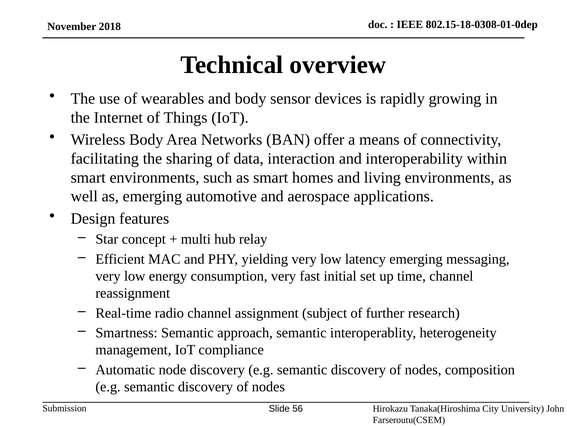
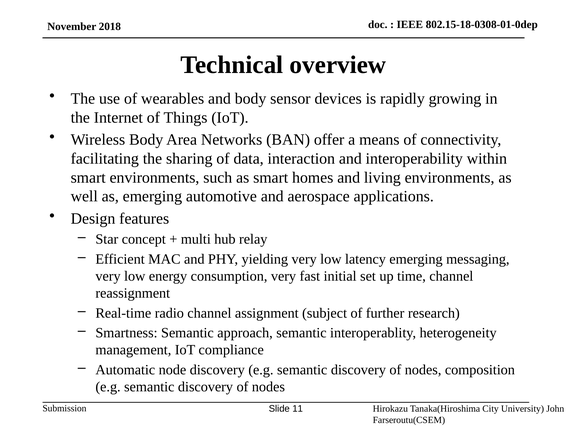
56: 56 -> 11 (298, 408)
